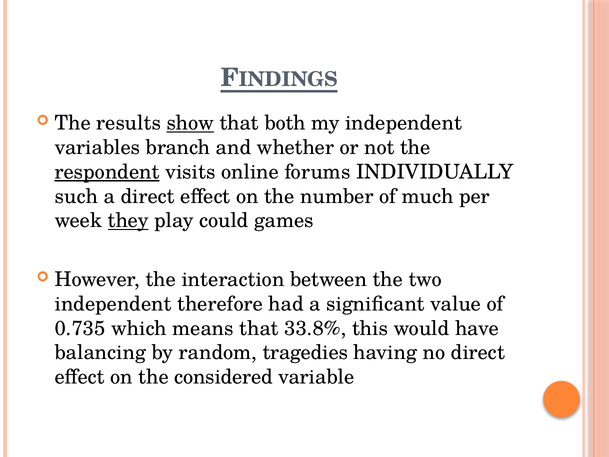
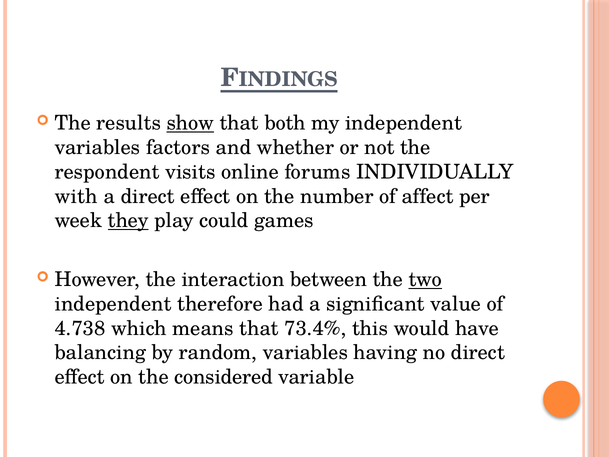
branch: branch -> factors (178, 148)
respondent underline: present -> none (107, 172)
such: such -> with (76, 196)
much: much -> affect (428, 196)
two underline: none -> present (425, 280)
0.735: 0.735 -> 4.738 (80, 328)
33.8%: 33.8% -> 73.4% (315, 328)
random tragedies: tragedies -> variables (305, 353)
